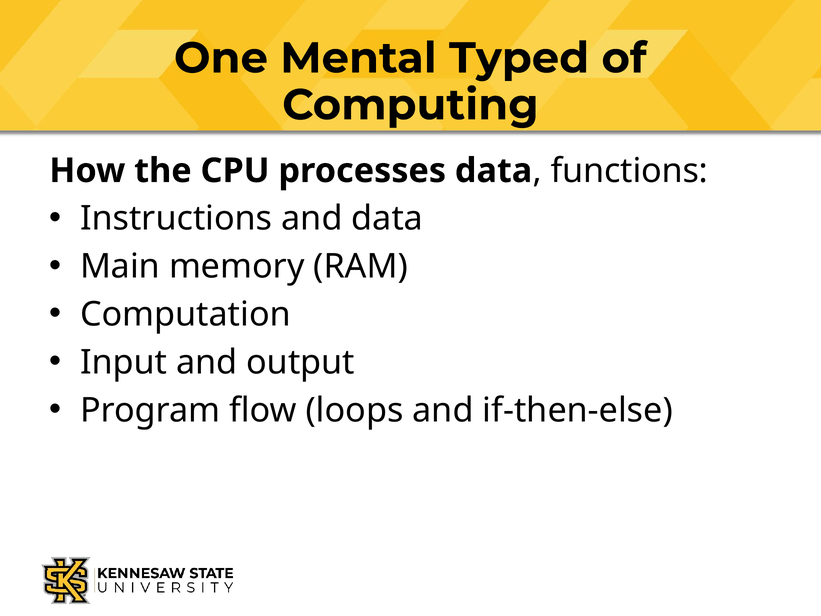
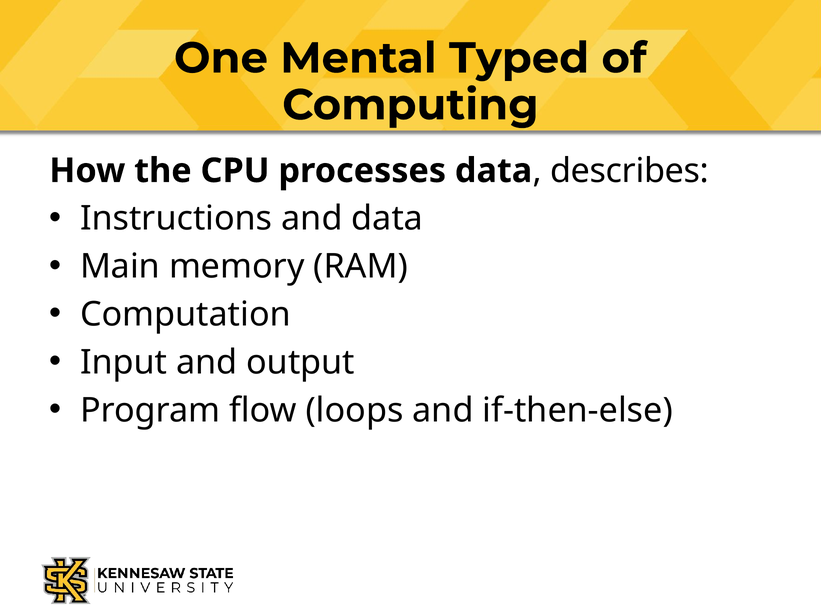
functions: functions -> describes (629, 171)
